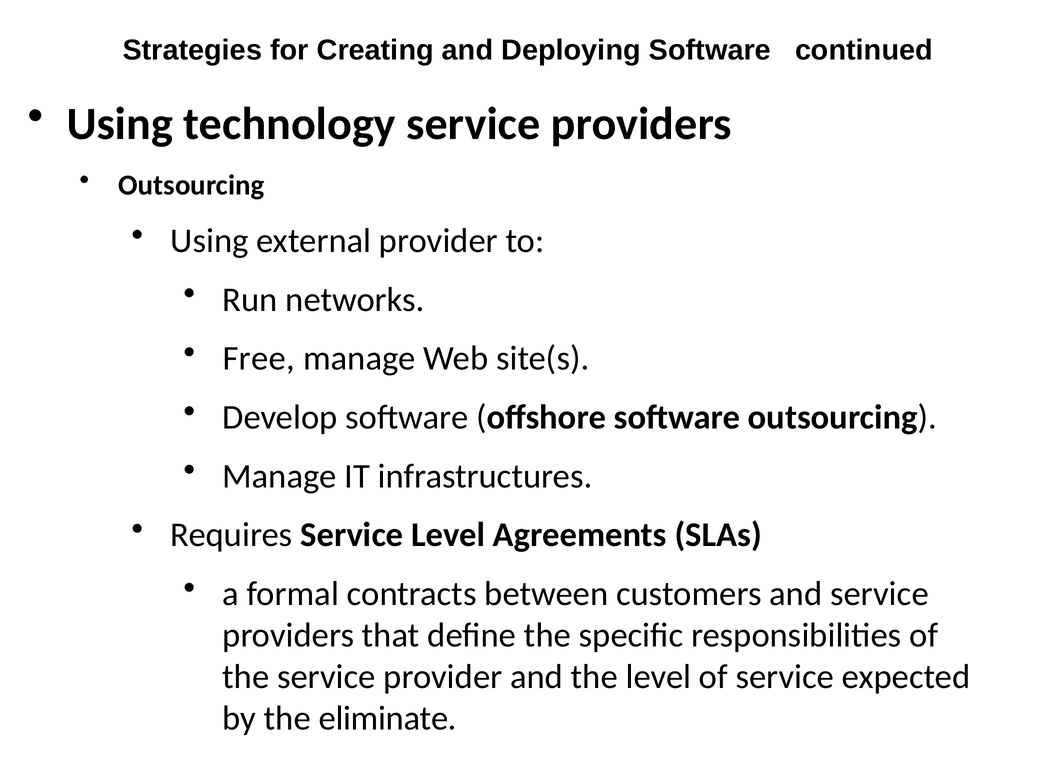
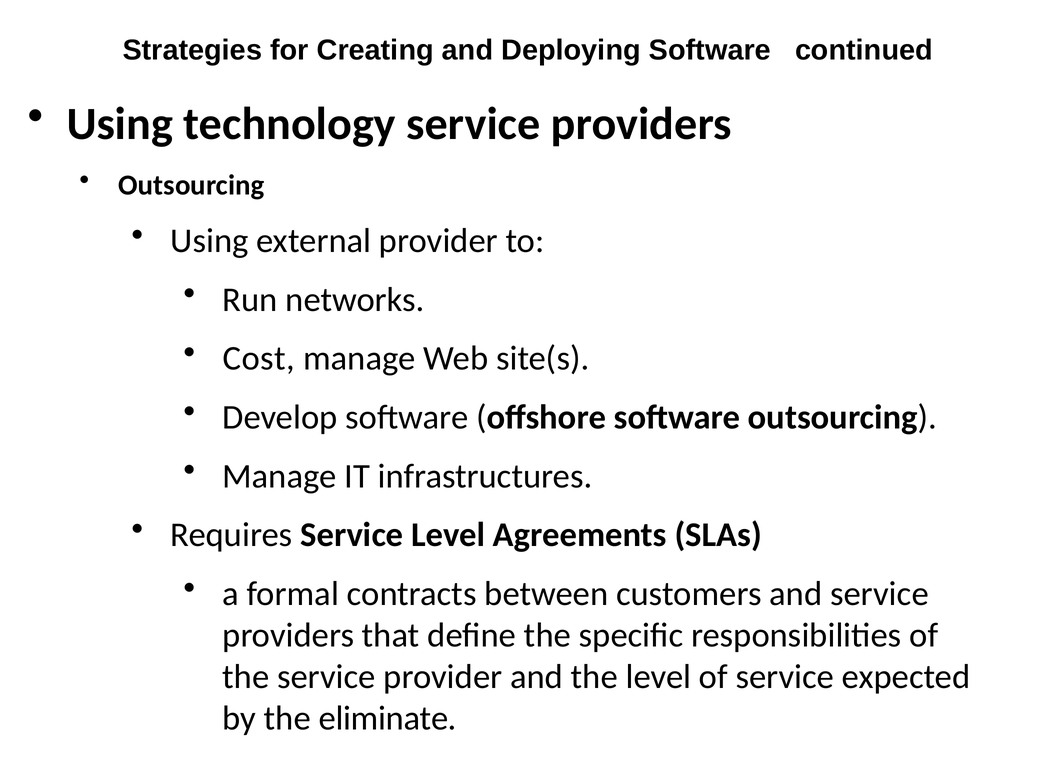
Free: Free -> Cost (259, 359)
